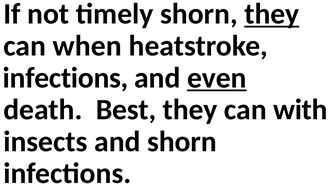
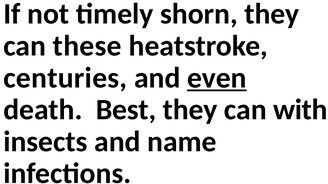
they underline: present -> none (272, 14)
when: when -> these (87, 46)
infections: infections -> centuries (65, 78)
and shorn: shorn -> name (182, 142)
